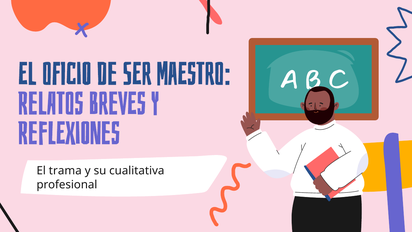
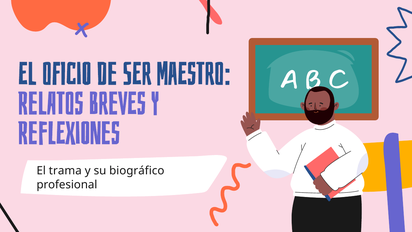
cualitativa: cualitativa -> biográfico (137, 171)
